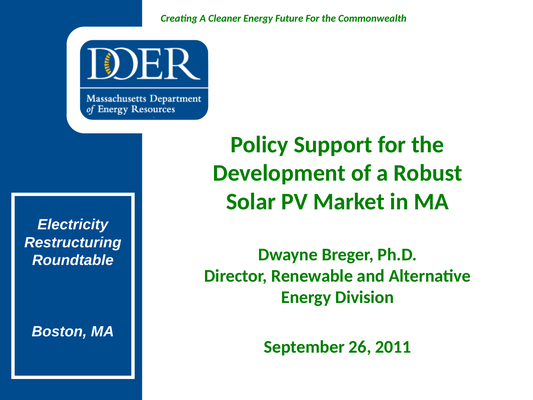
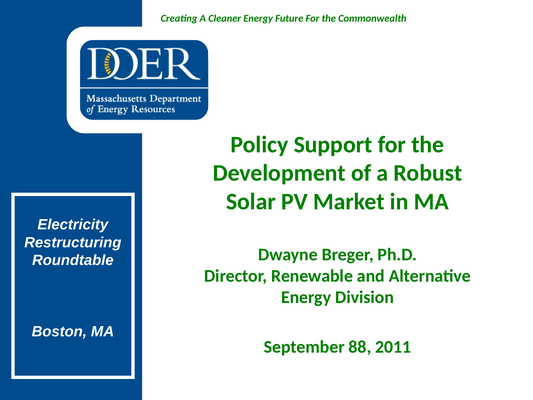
26: 26 -> 88 (360, 347)
